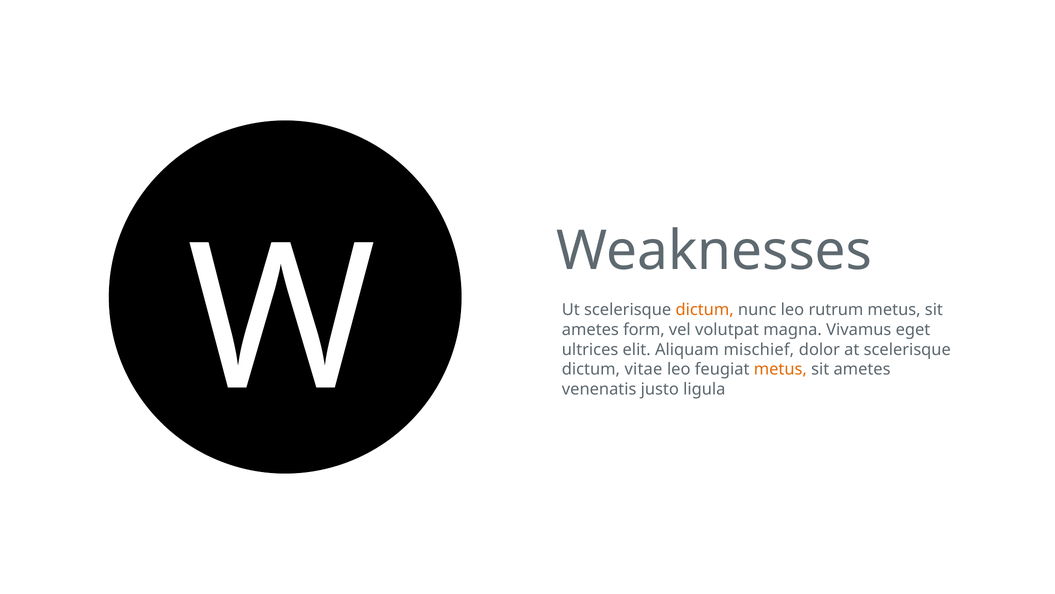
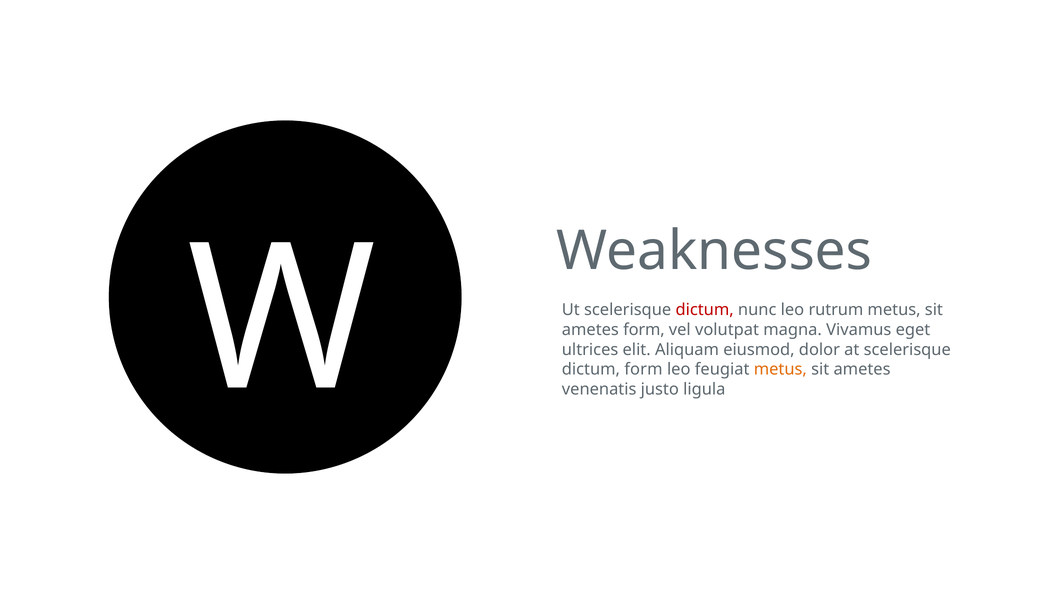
dictum colour: orange -> red (705, 310)
mischief: mischief -> eiusmod (759, 349)
dictum vitae: vitae -> form (643, 369)
